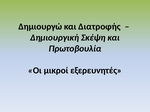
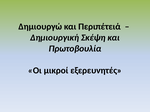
Διατροφής: Διατροφής -> Περιπέτειά (100, 27)
